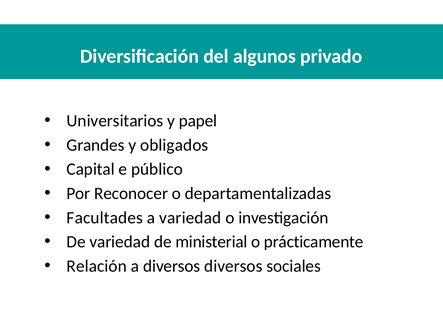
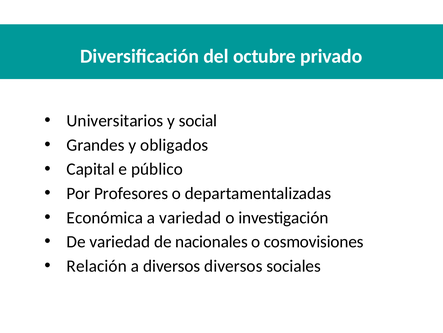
algunos: algunos -> octubre (265, 56)
papel: papel -> social (198, 121)
Reconocer: Reconocer -> Profesores (131, 193)
Facultades: Facultades -> Económica (105, 217)
ministerial: ministerial -> nacionales (211, 241)
prácticamente: prácticamente -> cosmovisiones (314, 241)
